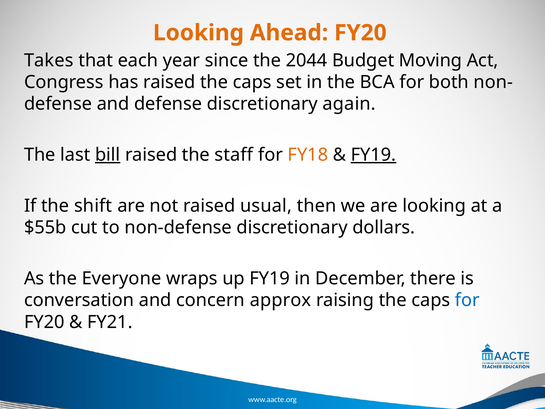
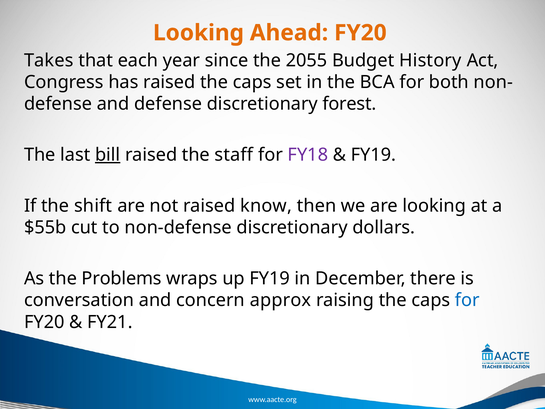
2044: 2044 -> 2055 (307, 60)
Moving: Moving -> History (430, 60)
again: again -> forest (349, 104)
FY18 colour: orange -> purple (308, 155)
FY19 underline: present -> none (374, 155)
usual: usual -> know (266, 206)
Everyone: Everyone -> Problems (122, 278)
